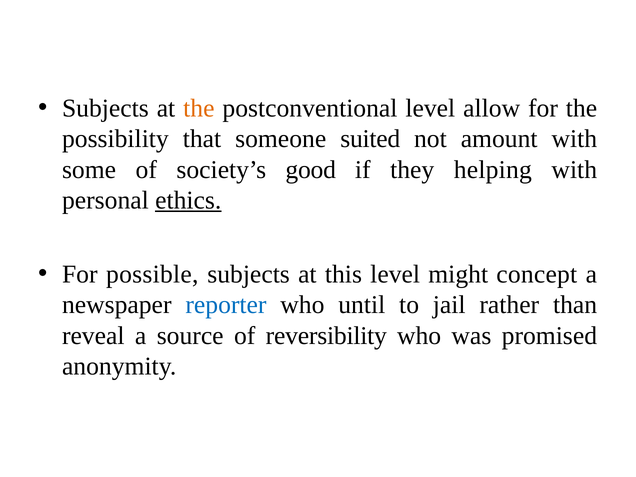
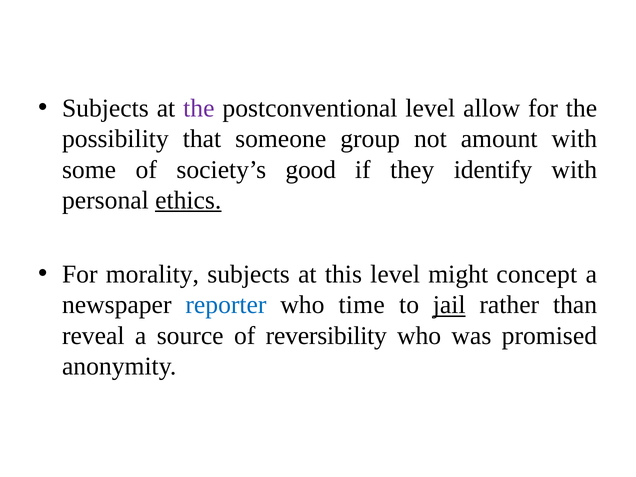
the colour: orange -> purple (199, 108)
suited: suited -> group (370, 139)
helping: helping -> identify (493, 170)
possible: possible -> morality (152, 274)
until: until -> time (362, 305)
jail underline: none -> present (449, 305)
